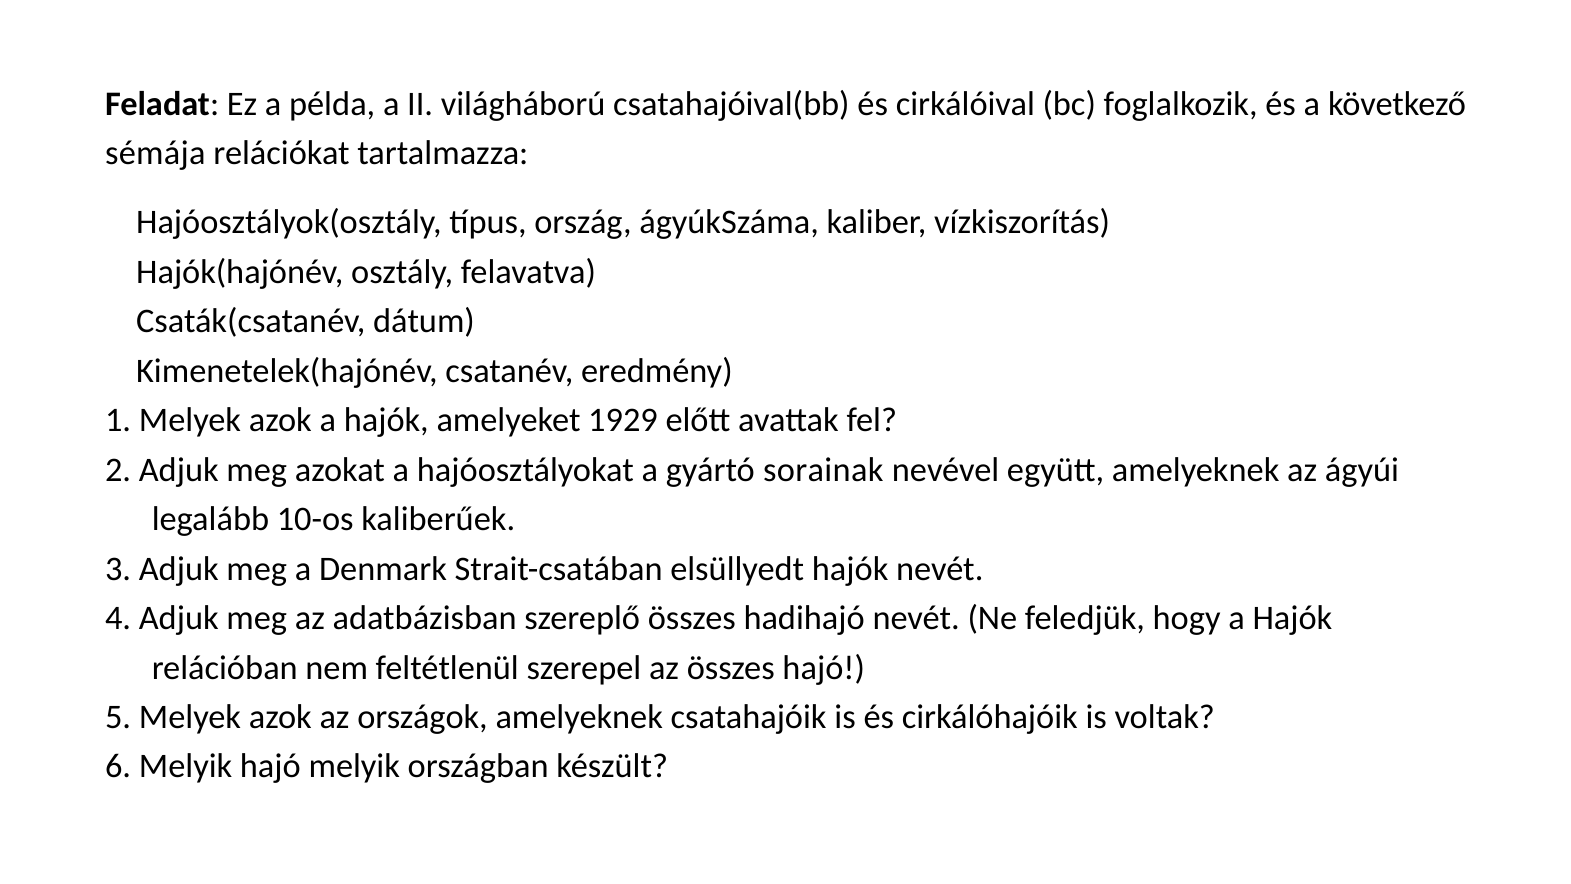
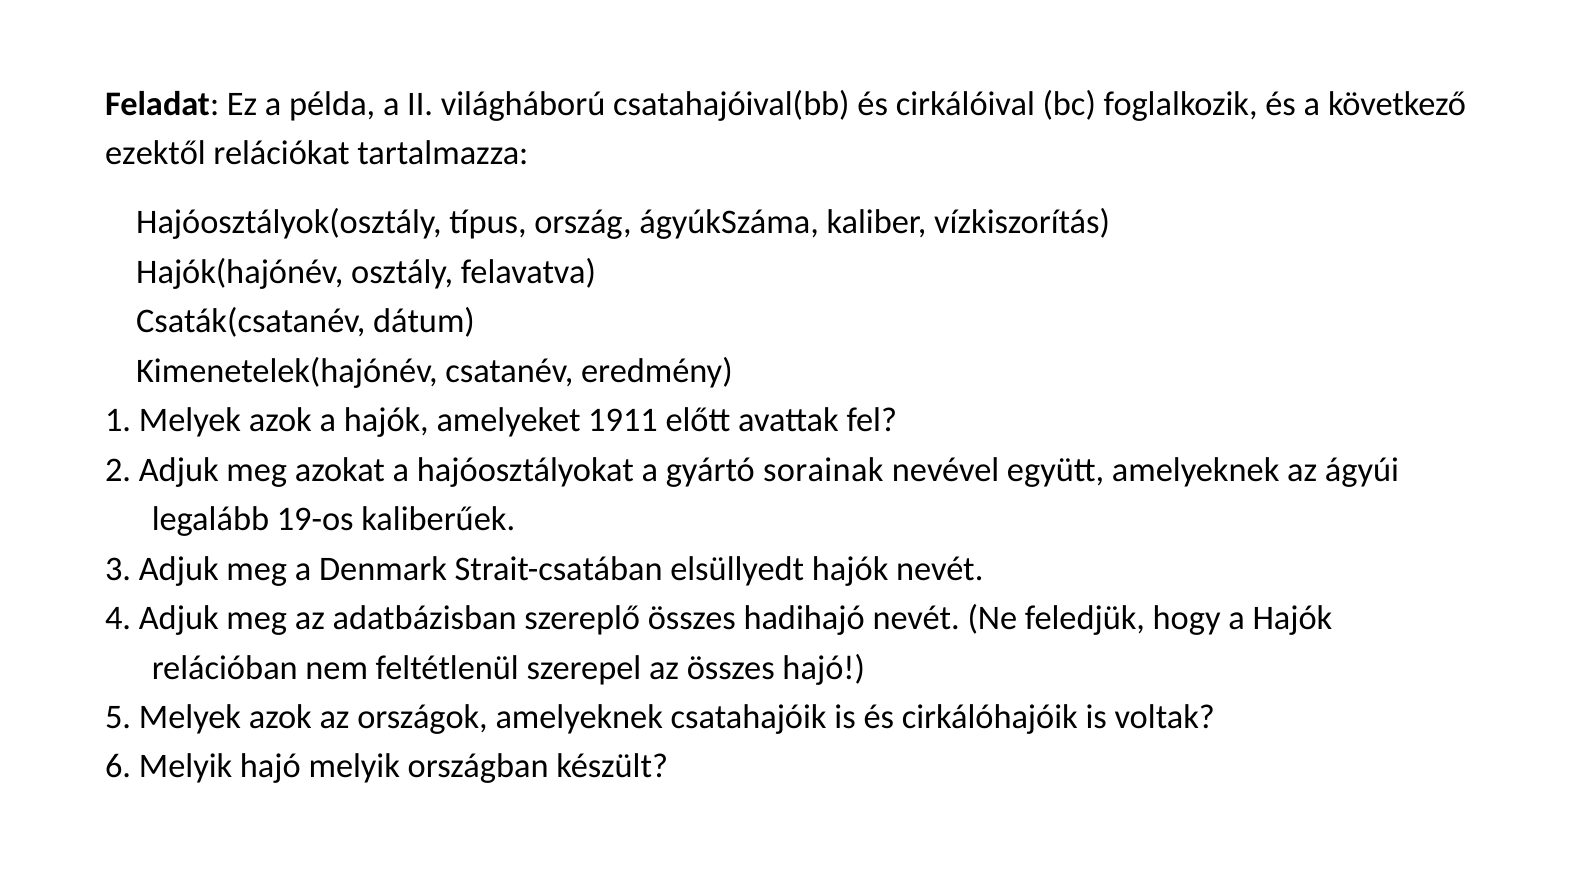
sémája: sémája -> ezektől (155, 153)
1929: 1929 -> 1911 (623, 420)
10-os: 10-os -> 19-os (315, 519)
